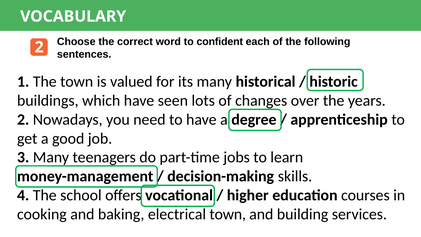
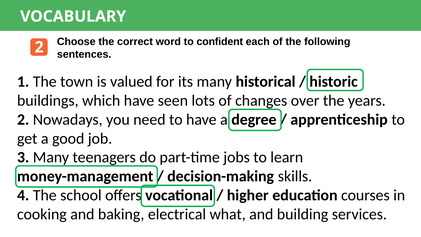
electrical town: town -> what (228, 214)
